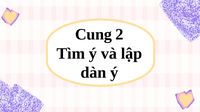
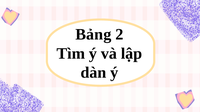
Cung: Cung -> Bảng (93, 35)
